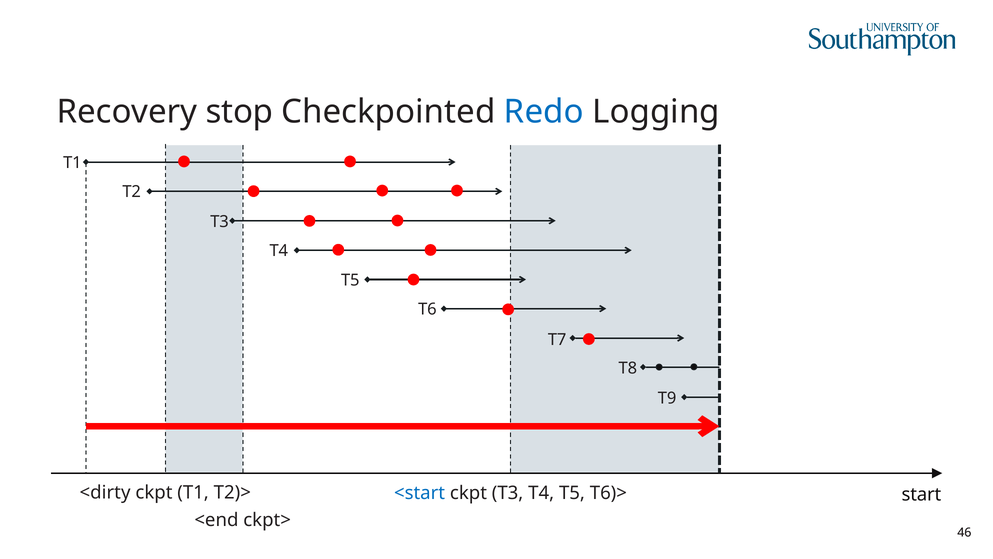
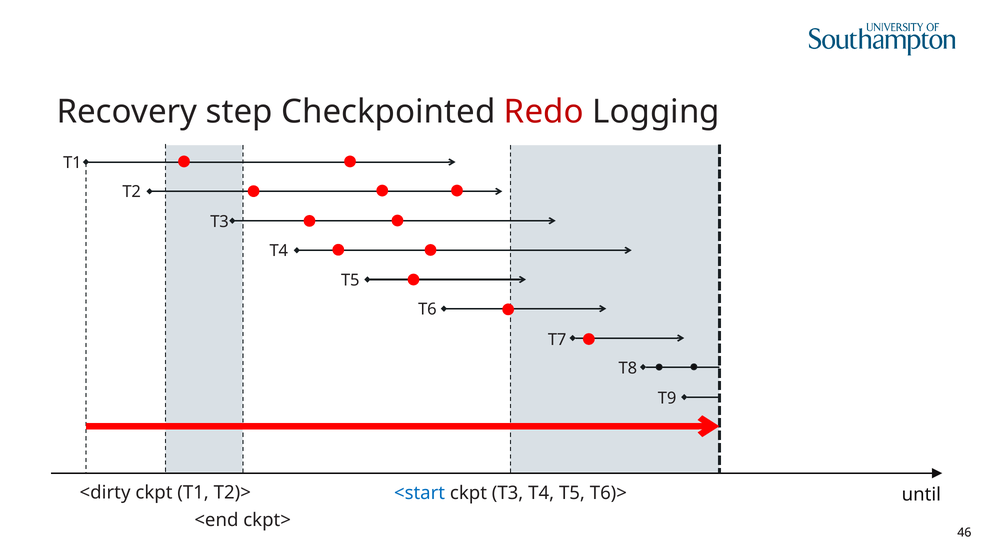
stop: stop -> step (239, 112)
Redo colour: blue -> red (544, 112)
start: start -> until (921, 494)
